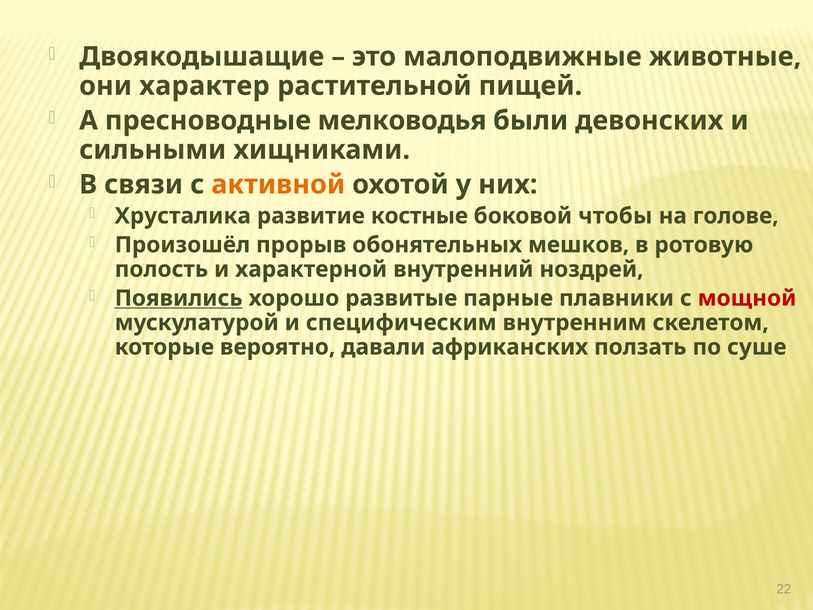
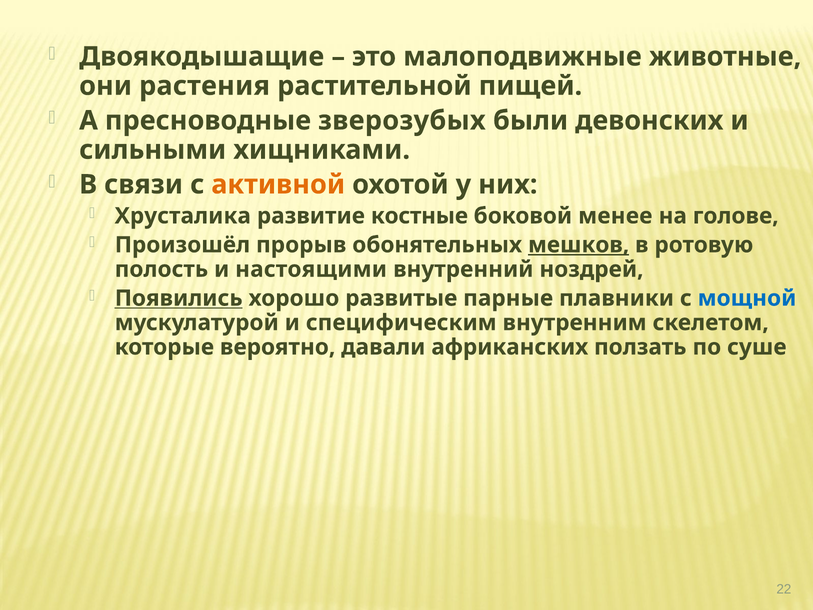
характер: характер -> растения (204, 86)
мелководья: мелководья -> зверозубых (402, 121)
чтобы: чтобы -> менее (615, 216)
мешков underline: none -> present (579, 245)
характерной: характерной -> настоящими (311, 269)
мощной colour: red -> blue (747, 298)
